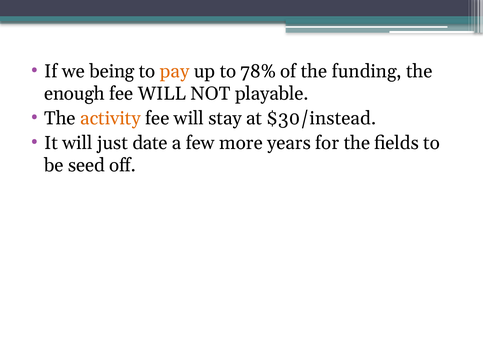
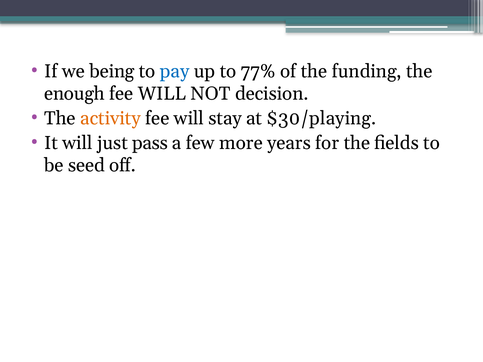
pay colour: orange -> blue (175, 71)
78%: 78% -> 77% (258, 71)
playable: playable -> decision (272, 94)
$30/instead: $30/instead -> $30/playing (321, 118)
date: date -> pass (150, 143)
